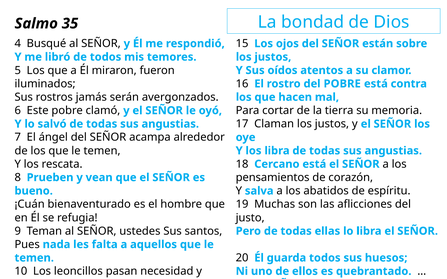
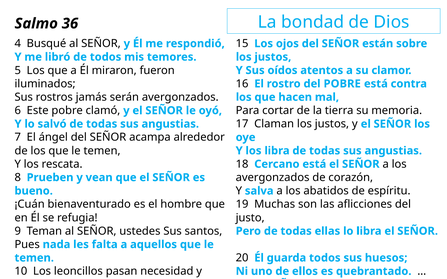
35: 35 -> 36 (70, 24)
pensamientos: pensamientos -> avergonzados (273, 178)
